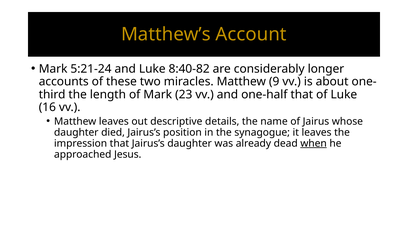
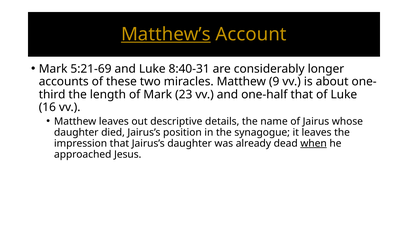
Matthew’s underline: none -> present (166, 34)
5:21-24: 5:21-24 -> 5:21-69 (91, 69)
8:40-82: 8:40-82 -> 8:40-31 (189, 69)
